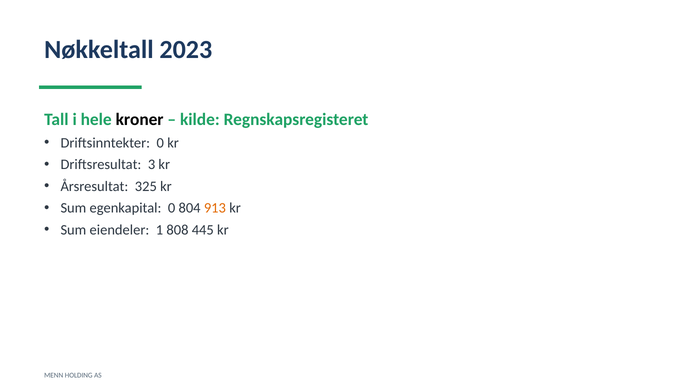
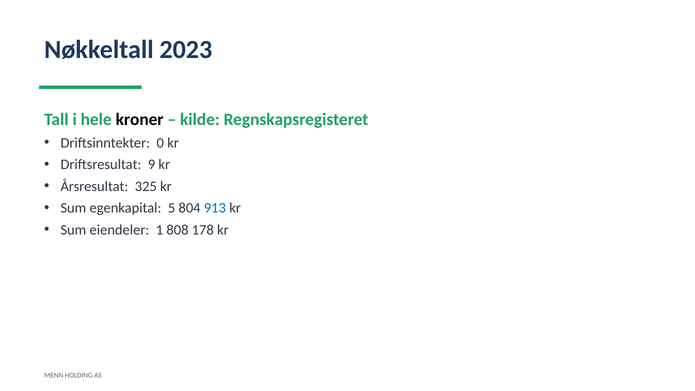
3: 3 -> 9 (152, 165)
egenkapital 0: 0 -> 5 (172, 208)
913 colour: orange -> blue (215, 208)
445: 445 -> 178 (203, 230)
